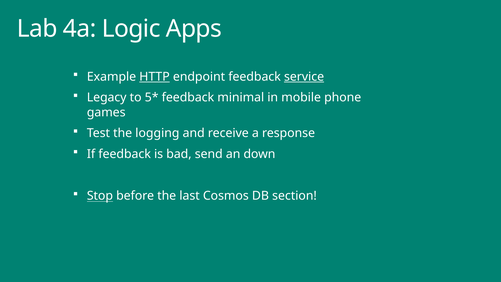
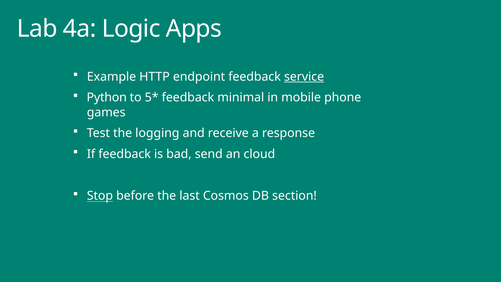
HTTP underline: present -> none (155, 77)
Legacy: Legacy -> Python (107, 98)
down: down -> cloud (259, 154)
